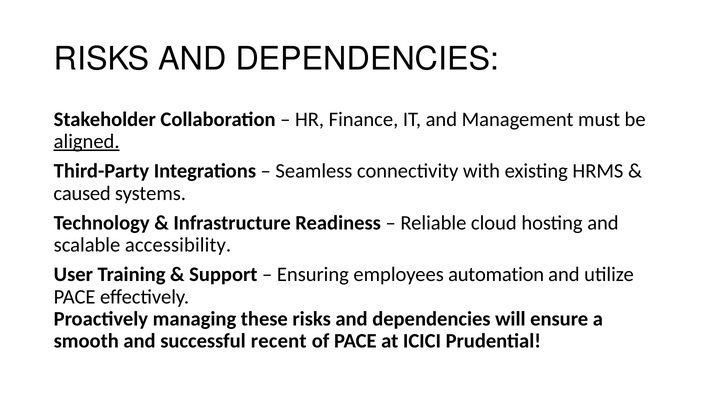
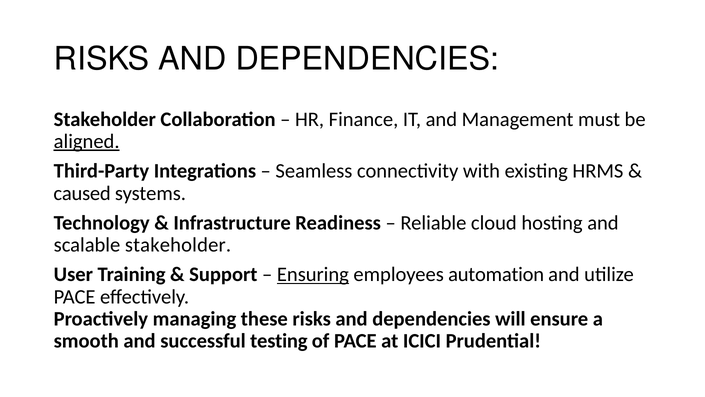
scalable accessibility: accessibility -> stakeholder (178, 245)
Ensuring underline: none -> present (313, 274)
recent: recent -> testing (279, 341)
